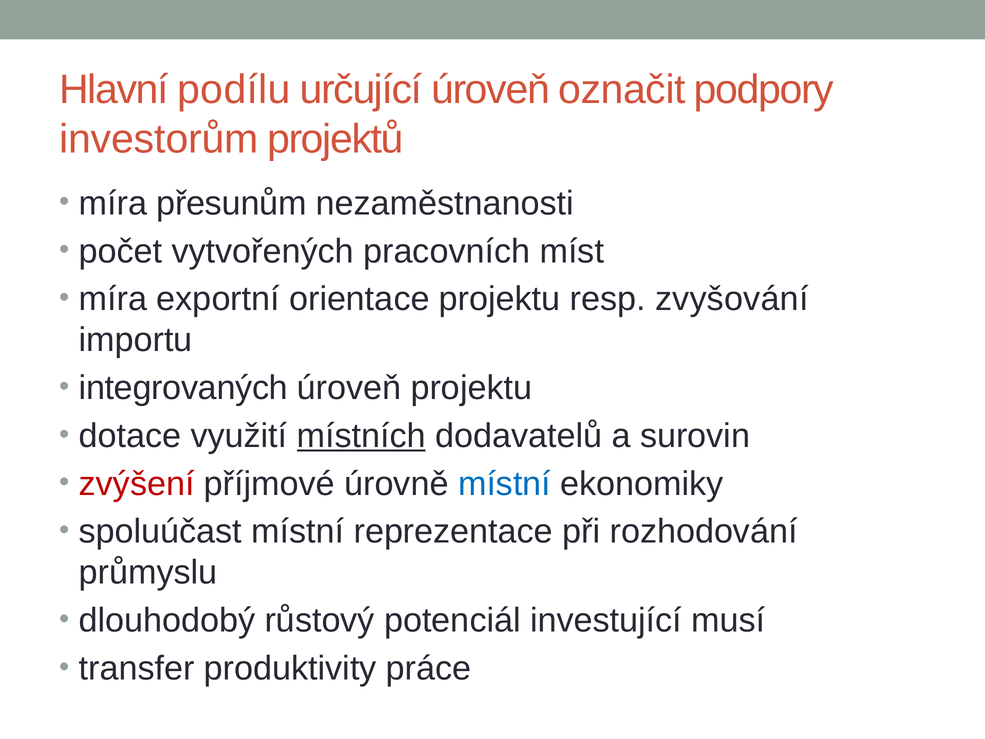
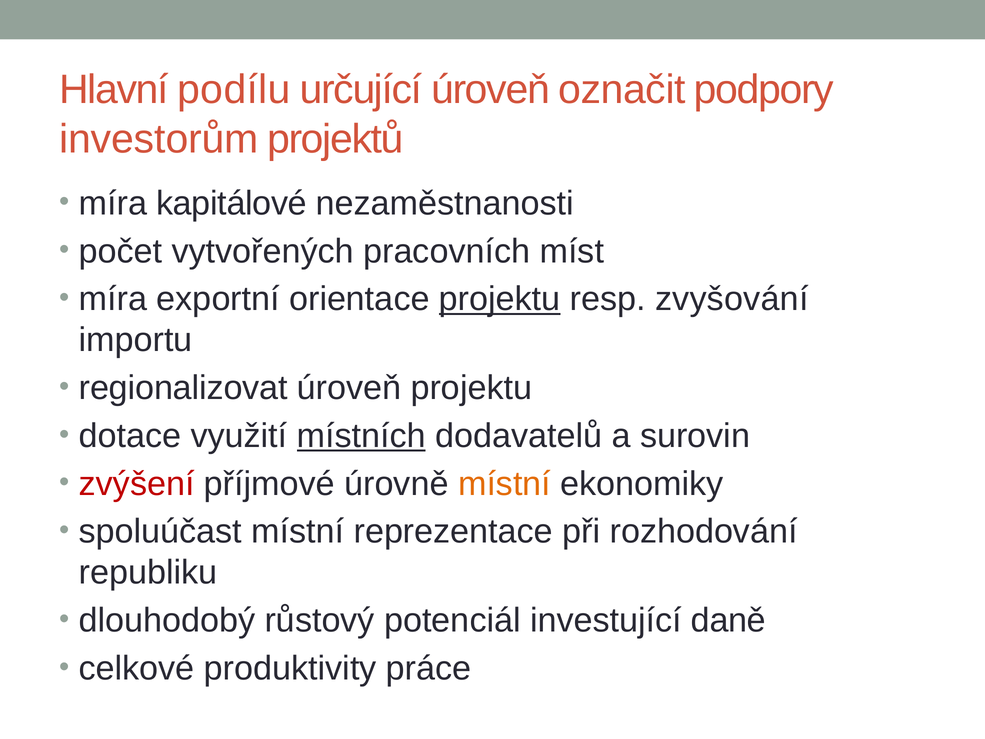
přesunům: přesunům -> kapitálové (231, 203)
projektu underline: none -> present (500, 299)
integrovaných: integrovaných -> regionalizovat (183, 388)
místní colour: blue -> orange (504, 484)
průmyslu: průmyslu -> republiku (148, 572)
musí: musí -> daně (728, 620)
transfer: transfer -> celkové (137, 668)
